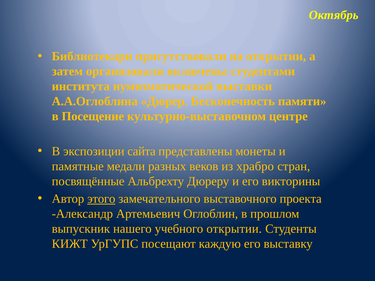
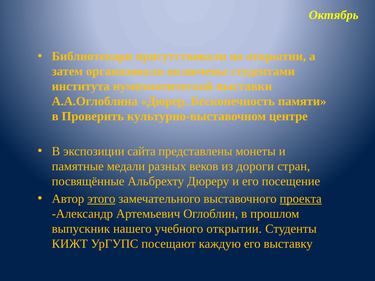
Посещение: Посещение -> Проверить (93, 116)
храбро: храбро -> дороги (255, 166)
викторины: викторины -> посещение (291, 181)
проекта underline: none -> present (301, 199)
